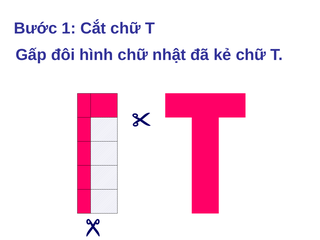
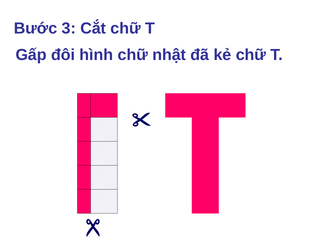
1: 1 -> 3 (69, 28)
